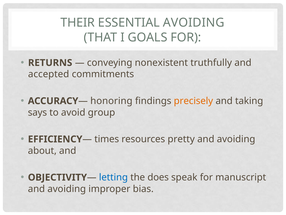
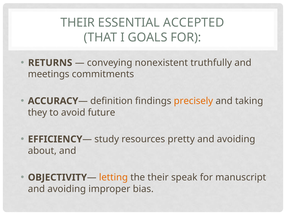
ESSENTIAL AVOIDING: AVOIDING -> ACCEPTED (194, 22)
accepted: accepted -> meetings (49, 74)
honoring: honoring -> definition (111, 101)
says: says -> they (37, 112)
group: group -> future (102, 112)
times: times -> study (107, 139)
letting colour: blue -> orange (113, 177)
the does: does -> their (158, 177)
